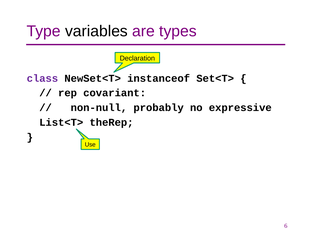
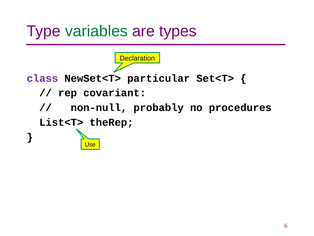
variables colour: black -> green (96, 31)
instanceof: instanceof -> particular (159, 78)
expressive: expressive -> procedures (240, 107)
